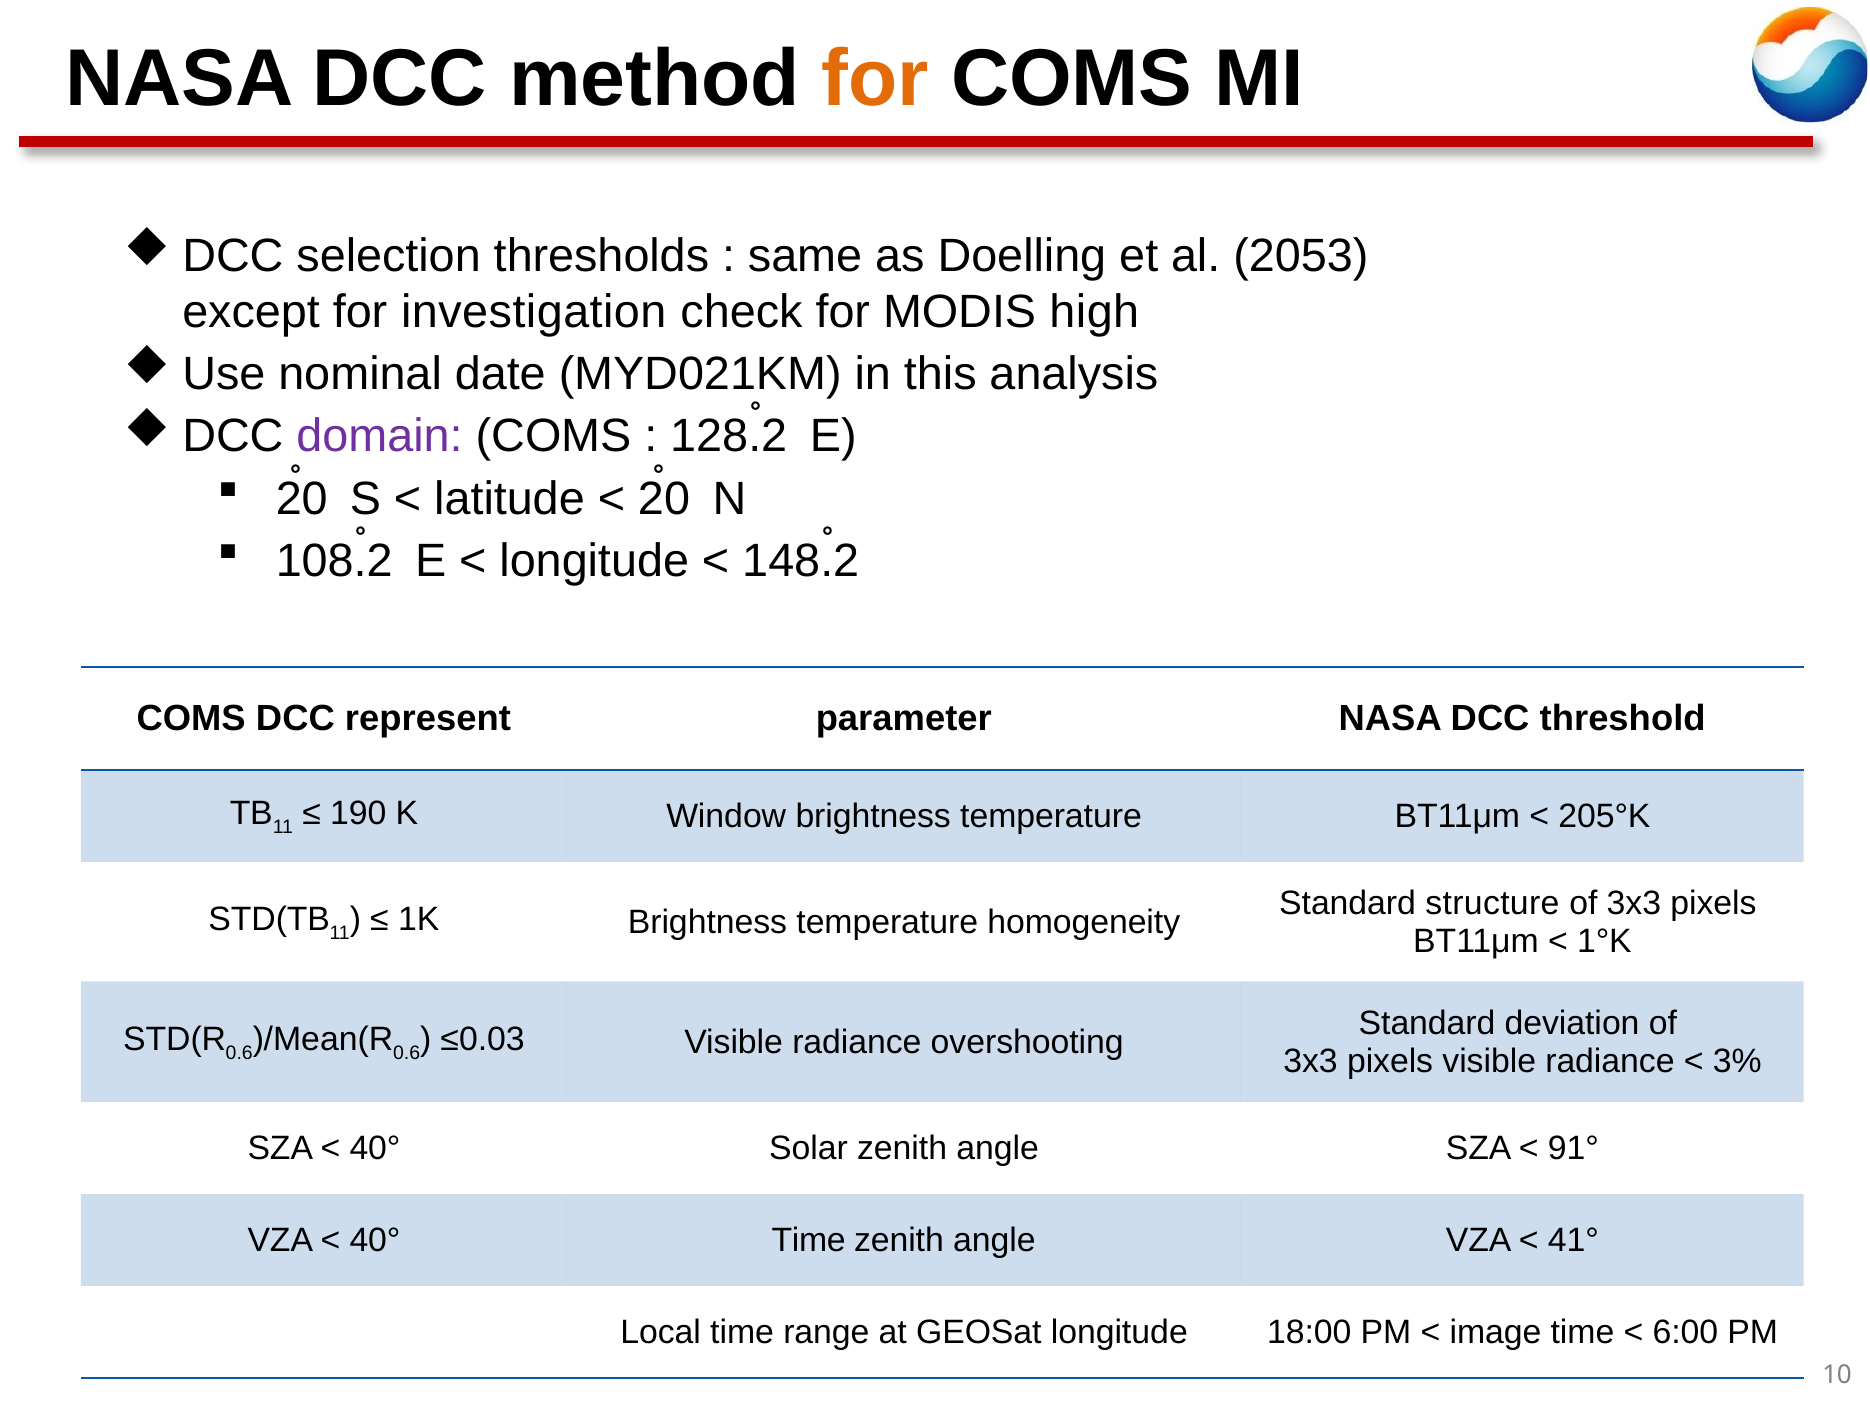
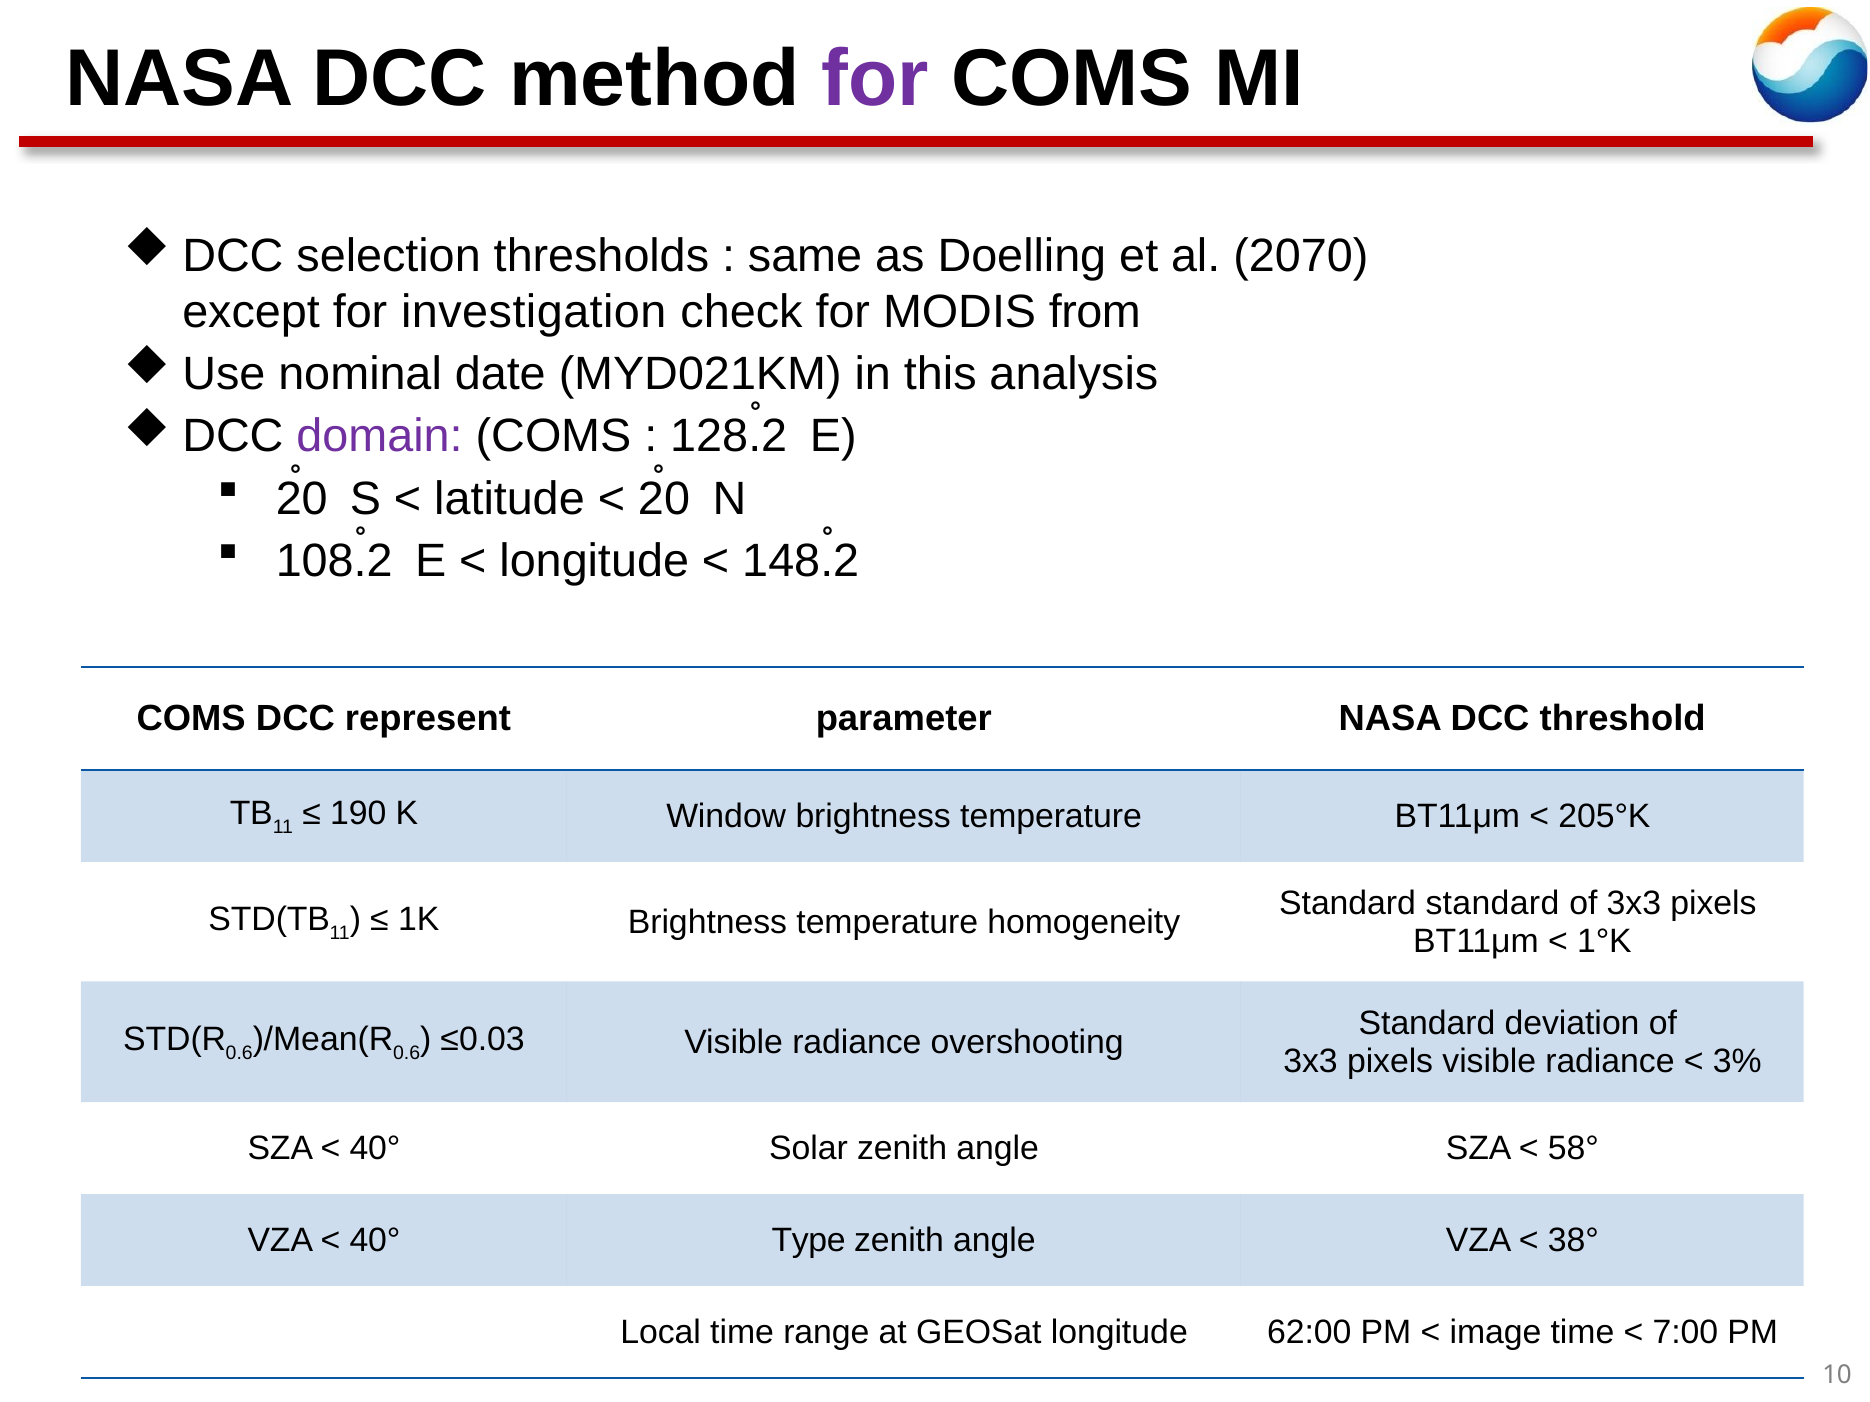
for colour: orange -> purple (875, 79)
2053: 2053 -> 2070 (1301, 256)
high: high -> from (1095, 312)
Standard structure: structure -> standard (1492, 904)
91°: 91° -> 58° (1573, 1149)
40° Time: Time -> Type (809, 1241)
41°: 41° -> 38° (1573, 1241)
18:00: 18:00 -> 62:00 (1309, 1333)
6:00: 6:00 -> 7:00 (1685, 1333)
